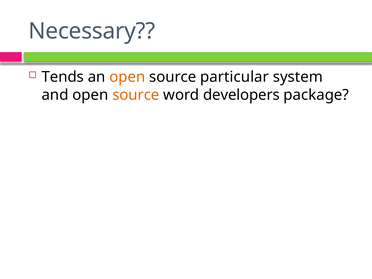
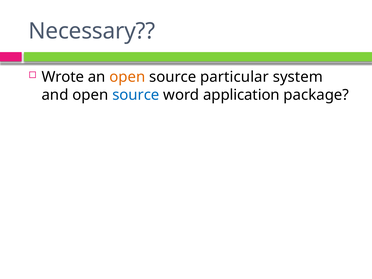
Tends: Tends -> Wrote (63, 77)
source colour: orange -> blue (136, 95)
developers: developers -> application (241, 95)
